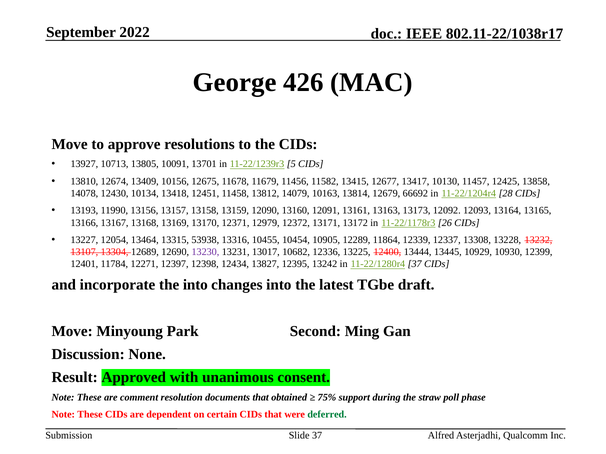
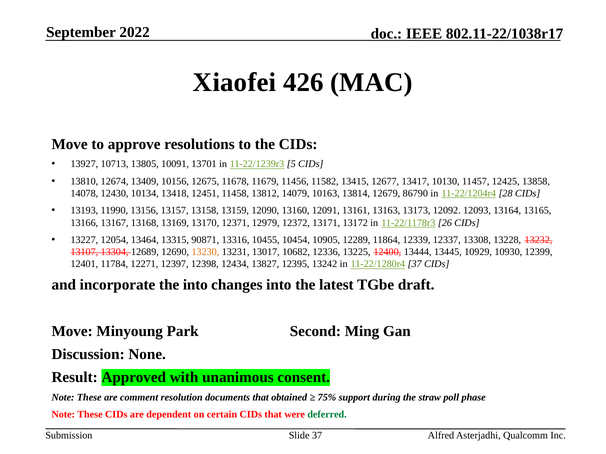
George: George -> Xiaofei (235, 83)
66692: 66692 -> 86790 (415, 194)
53938: 53938 -> 90871 (205, 240)
13230 colour: purple -> orange (205, 252)
